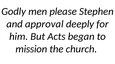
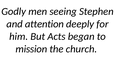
please: please -> seeing (63, 12)
approval: approval -> attention (44, 24)
